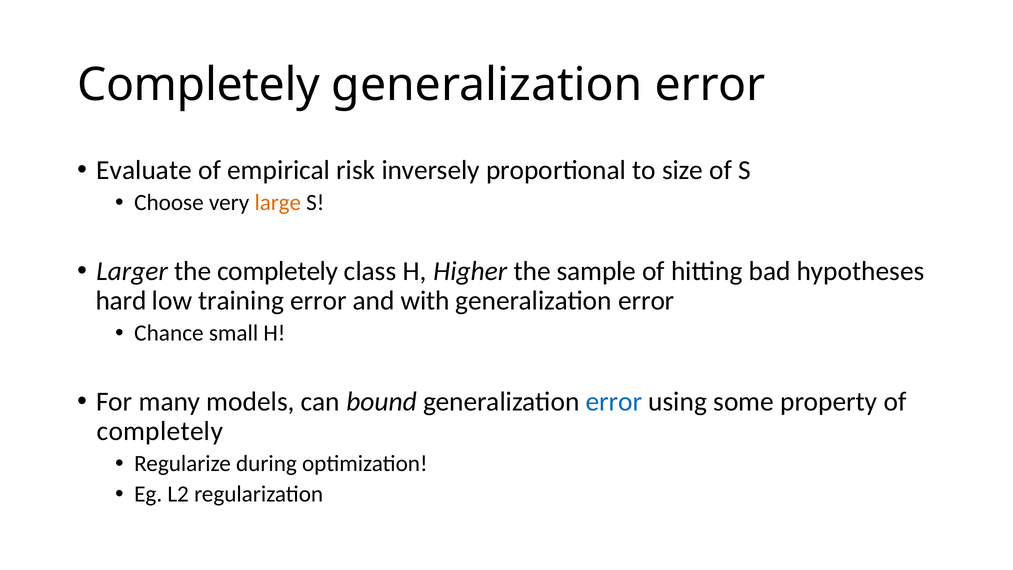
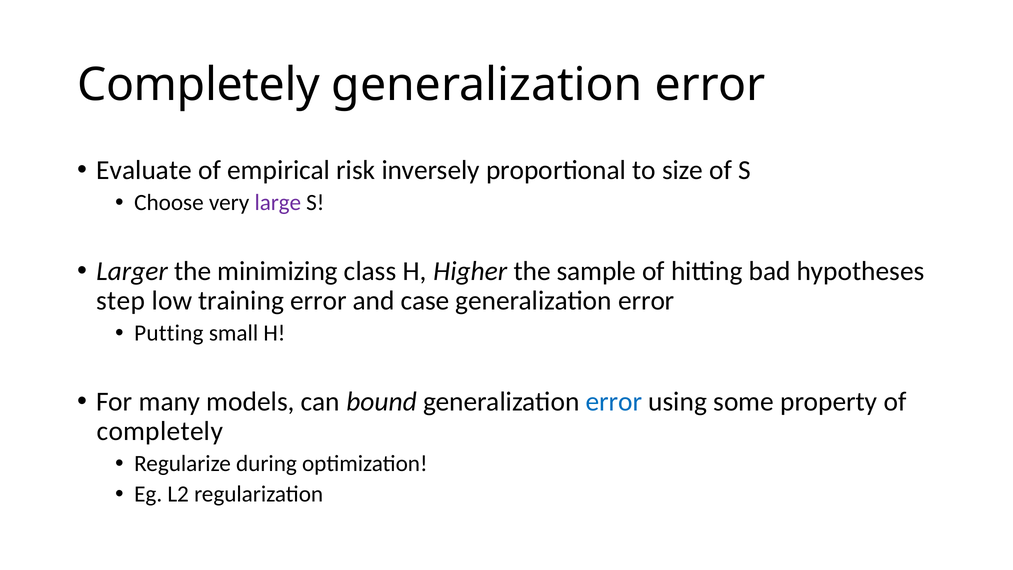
large colour: orange -> purple (278, 203)
the completely: completely -> minimizing (278, 271)
hard: hard -> step (121, 301)
with: with -> case (425, 301)
Chance: Chance -> Putting (169, 333)
